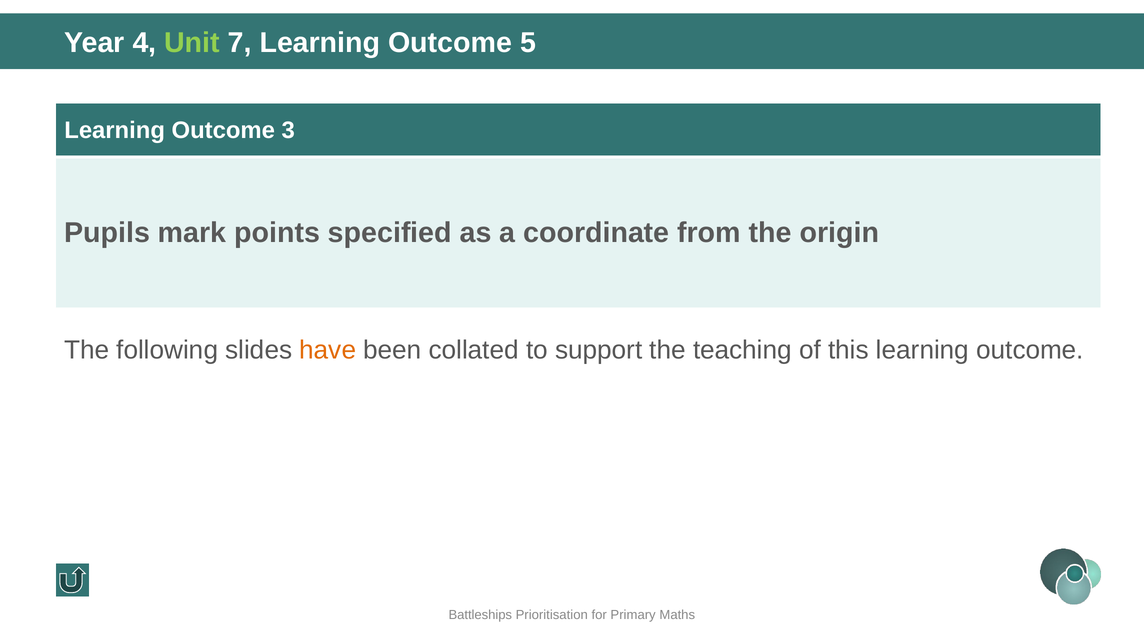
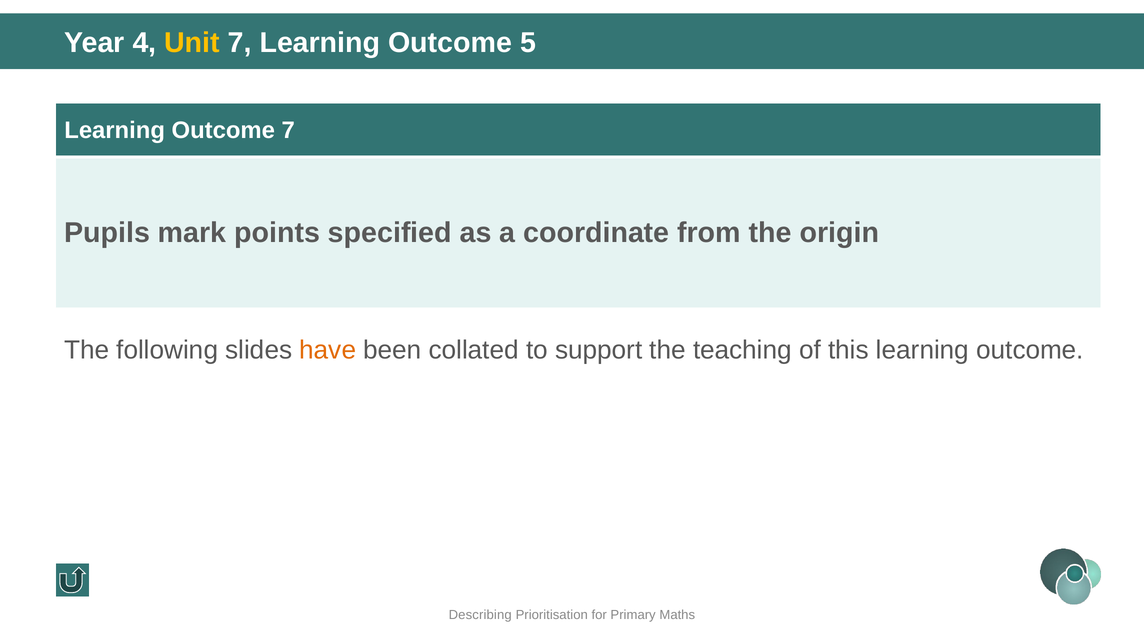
Unit colour: light green -> yellow (192, 43)
Outcome 3: 3 -> 7 (288, 130)
Battleships: Battleships -> Describing (480, 614)
